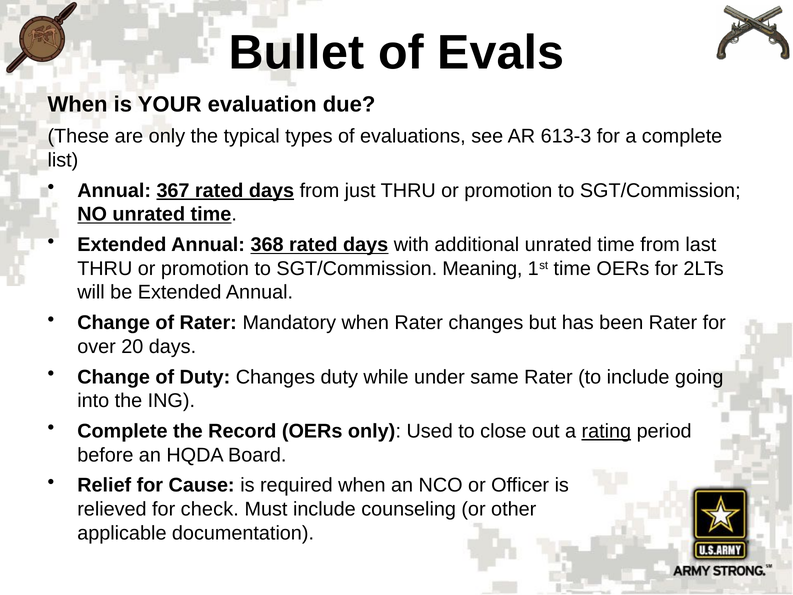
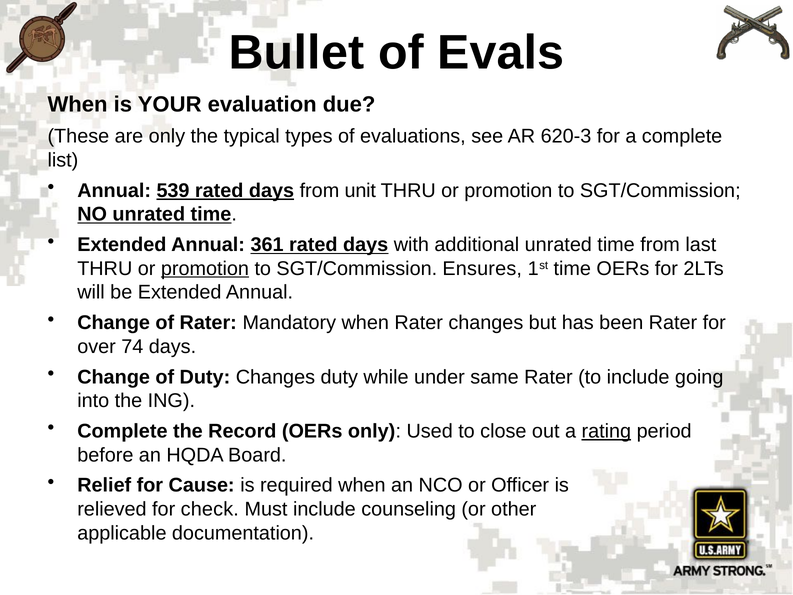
613-3: 613-3 -> 620-3 (566, 136)
367: 367 -> 539 (173, 190)
just: just -> unit (360, 190)
368: 368 -> 361 (267, 245)
promotion underline: none -> present (205, 268)
Meaning: Meaning -> Ensures (482, 268)
20: 20 -> 74 (132, 346)
